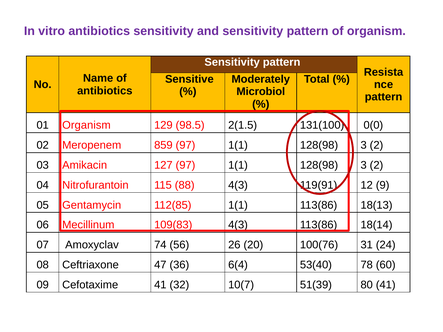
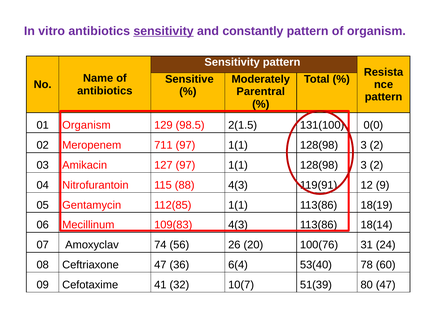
sensitivity underline: none -> present (164, 31)
and sensitivity: sensitivity -> constantly (253, 31)
Microbiol: Microbiol -> Parentral (261, 92)
859: 859 -> 711 (163, 145)
18(13: 18(13 -> 18(19 (377, 205)
80 41: 41 -> 47 (386, 285)
